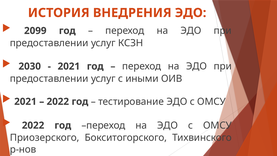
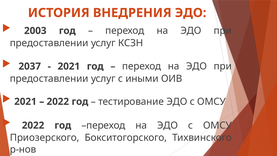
2099: 2099 -> 2003 (35, 31)
2030: 2030 -> 2037 (30, 66)
